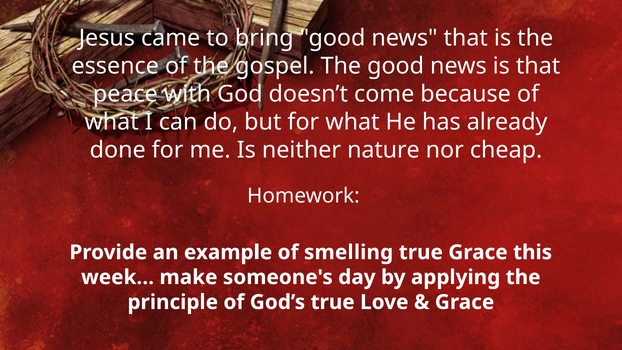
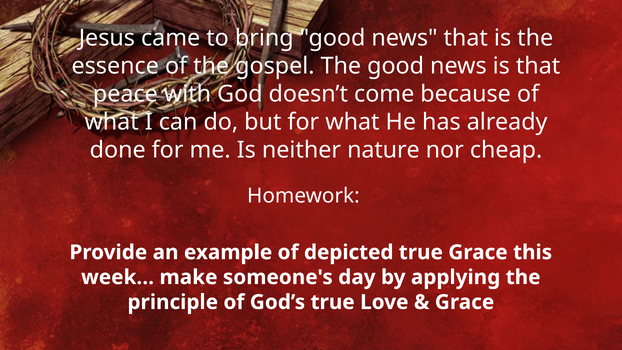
smelling: smelling -> depicted (349, 252)
